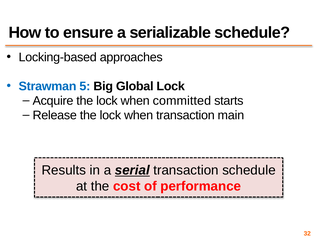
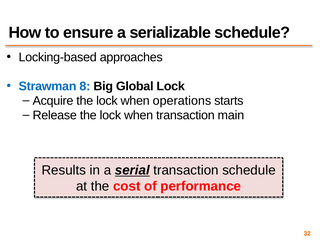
5: 5 -> 8 (85, 86)
committed: committed -> operations (182, 101)
